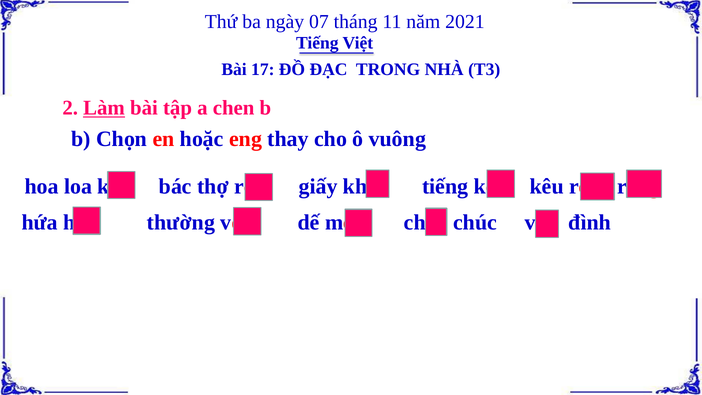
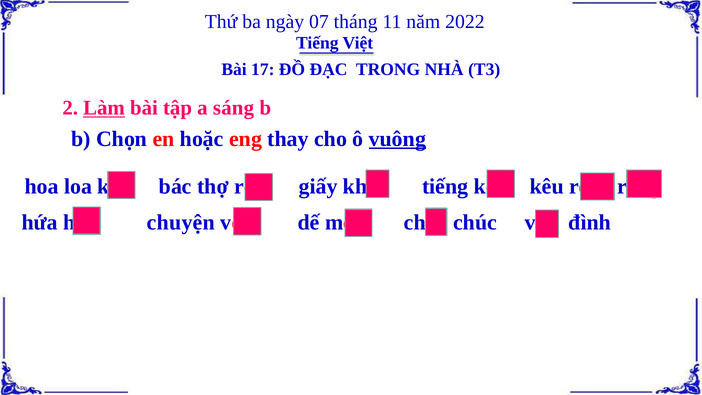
2021: 2021 -> 2022 (465, 22)
a chen: chen -> sáng (234, 108)
vuông underline: none -> present (397, 139)
thường: thường -> chuyện (181, 222)
